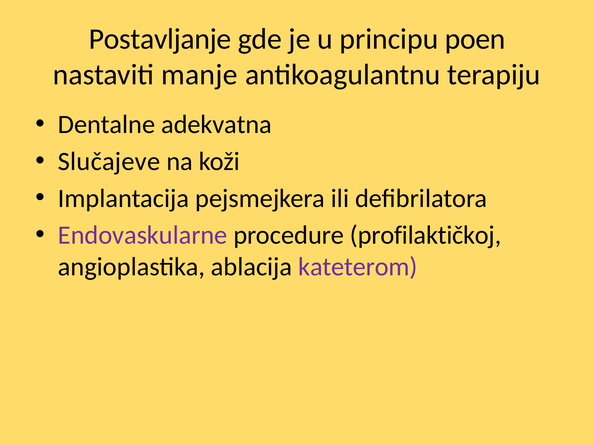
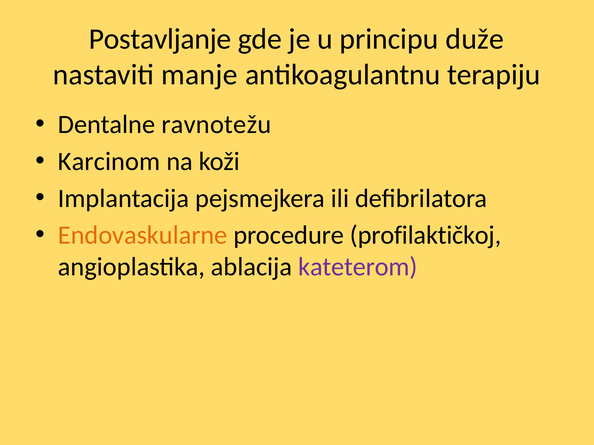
poen: poen -> duže (475, 39)
adekvatna: adekvatna -> ravnotežu (216, 125)
Slučajeve: Slučajeve -> Karcinom (109, 162)
Endovaskularne colour: purple -> orange (143, 236)
